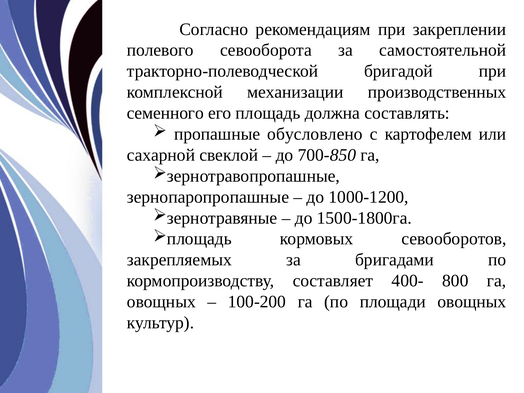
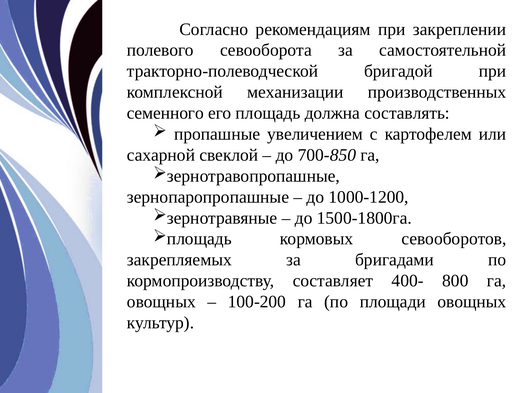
обусловлено: обусловлено -> увеличением (315, 134)
